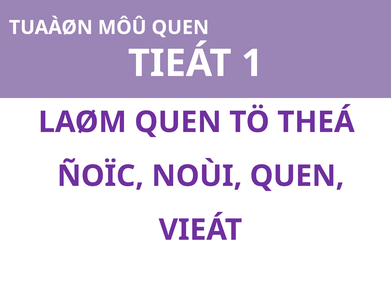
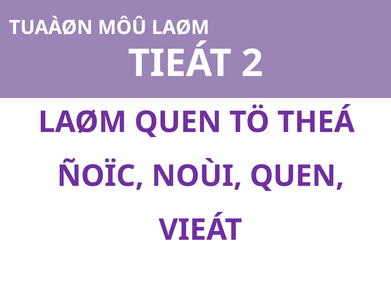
MÔÛ QUEN: QUEN -> LAØM (180, 27)
1: 1 -> 2 (252, 63)
